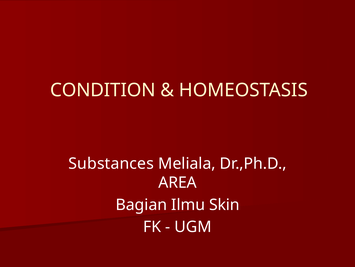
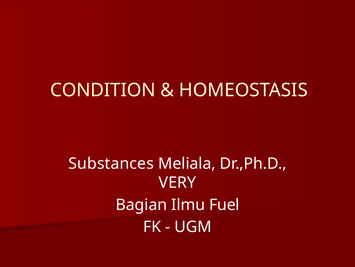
AREA: AREA -> VERY (177, 182)
Skin: Skin -> Fuel (224, 204)
